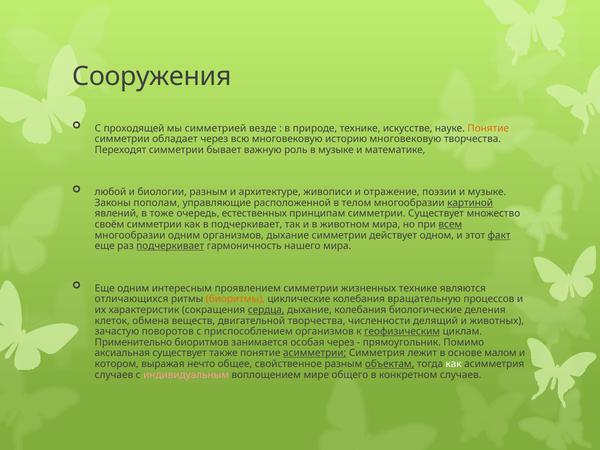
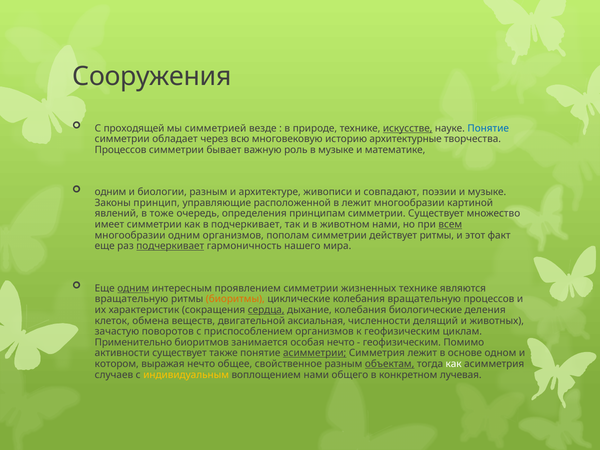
искусстве underline: none -> present (408, 128)
Понятие colour: orange -> blue (488, 128)
историю многовековую: многовековую -> архитектурные (406, 139)
Переходят: Переходят -> Процессов (121, 150)
любой: любой -> одним (110, 192)
отражение: отражение -> совпадают (392, 192)
пополам: пополам -> принцип (157, 203)
в телом: телом -> лежит (357, 203)
картиной underline: present -> none (470, 203)
естественных: естественных -> определения (254, 214)
своём: своём -> имеет (109, 224)
животном мира: мира -> нами (386, 224)
организмов дыхание: дыхание -> пополам (288, 235)
действует одном: одном -> ритмы (437, 235)
факт underline: present -> none (499, 235)
одним underline: none -> present (133, 288)
отличающихся: отличающихся -> вращательную (132, 299)
двигательной творчества: творчества -> аксиальная (317, 321)
геофизическим underline: present -> none (402, 332)
особая через: через -> нечто (341, 342)
прямоугольник: прямоугольник -> геофизическим (402, 342)
аксиальная: аксиальная -> активности (122, 353)
малом: малом -> одном (500, 353)
индивидуальным colour: pink -> yellow (186, 375)
воплощением мире: мире -> нами (316, 375)
конкретном случаев: случаев -> лучевая (461, 375)
